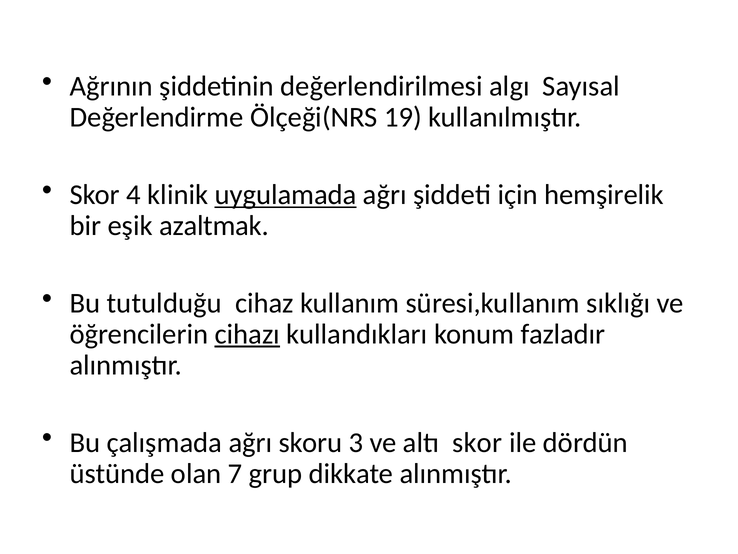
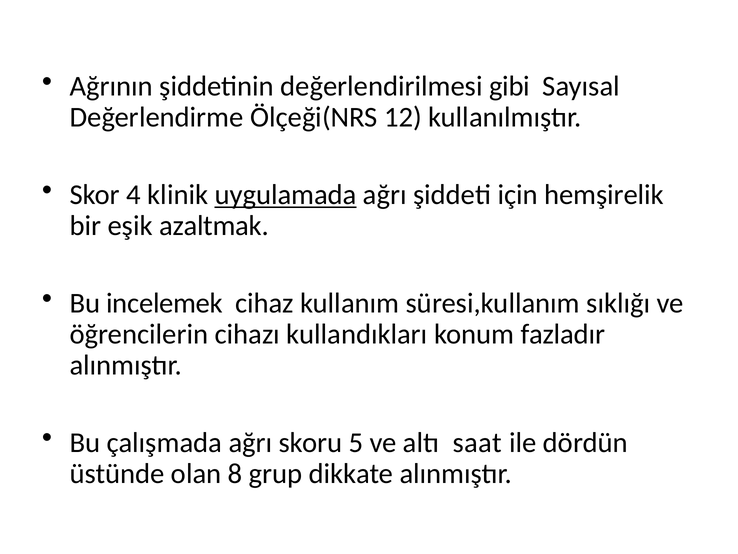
algı: algı -> gibi (510, 86)
19: 19 -> 12 (403, 117)
tutulduğu: tutulduğu -> incelemek (165, 303)
cihazı underline: present -> none (247, 334)
3: 3 -> 5 (356, 442)
altı skor: skor -> saat (477, 442)
7: 7 -> 8 (235, 473)
